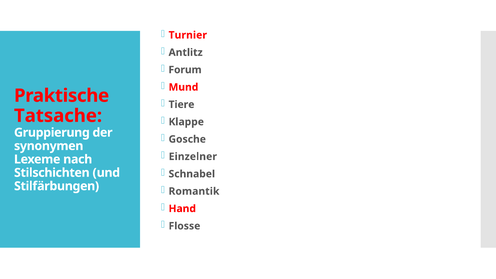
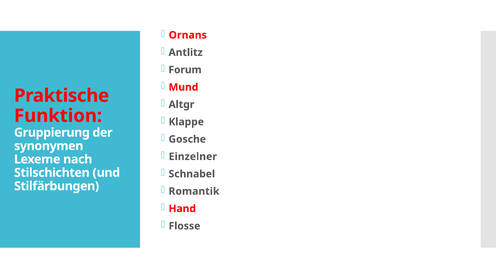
Turnier: Turnier -> Ornans (188, 35)
Tiere: Tiere -> Altgr (181, 105)
Tatsache: Tatsache -> Funktion (58, 116)
